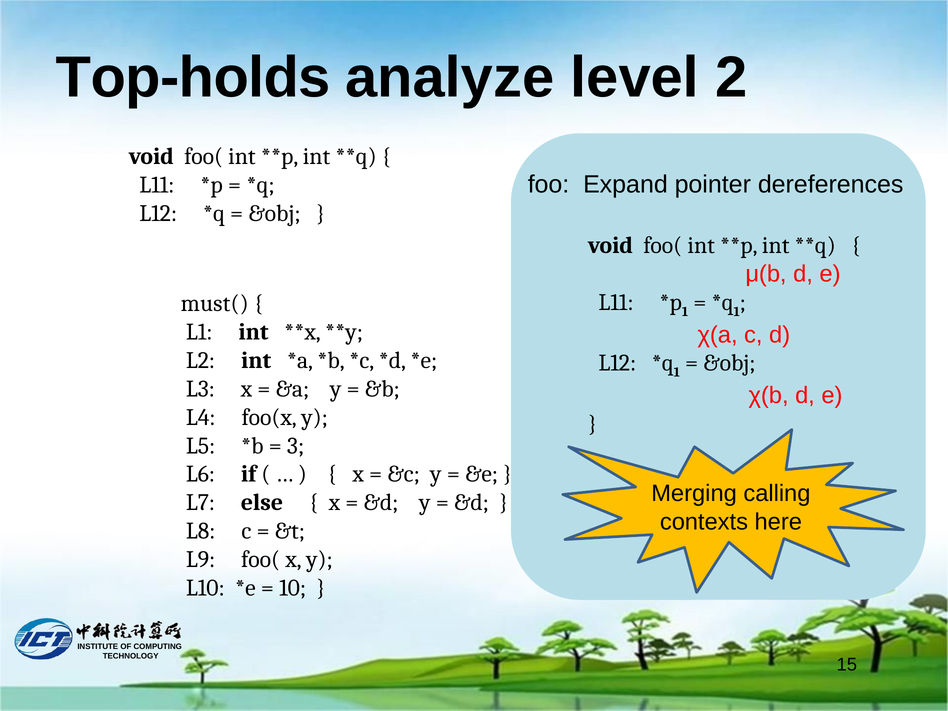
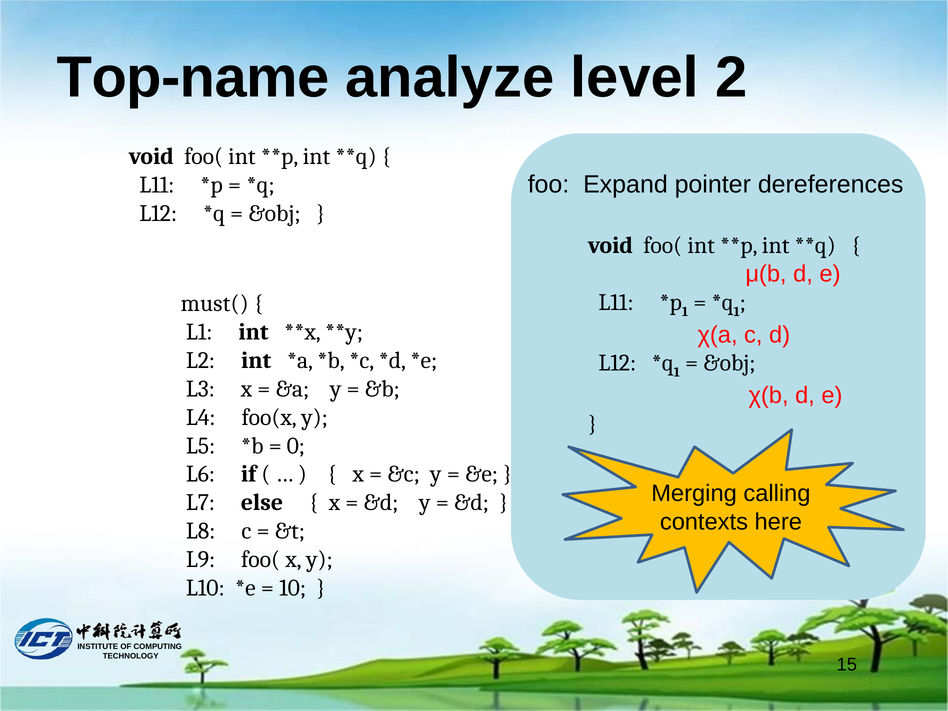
Top-holds: Top-holds -> Top-name (193, 78)
3: 3 -> 0 (296, 446)
